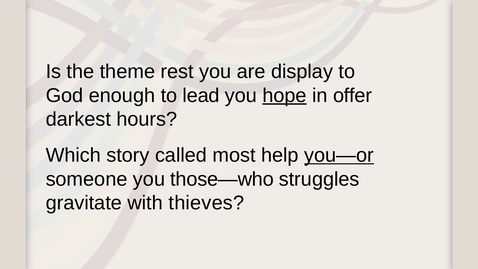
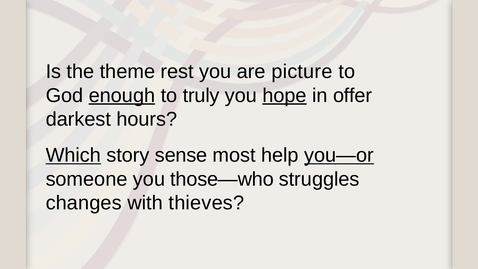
display: display -> picture (302, 72)
enough underline: none -> present (122, 95)
lead: lead -> truly (201, 95)
Which underline: none -> present (73, 155)
called: called -> sense (181, 155)
gravitate: gravitate -> changes (84, 203)
